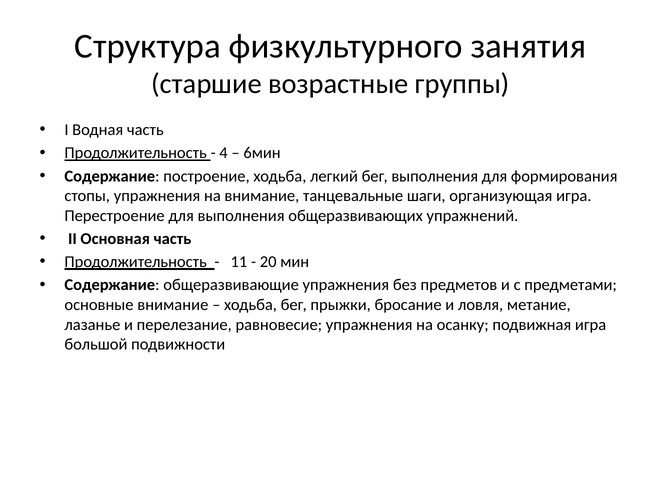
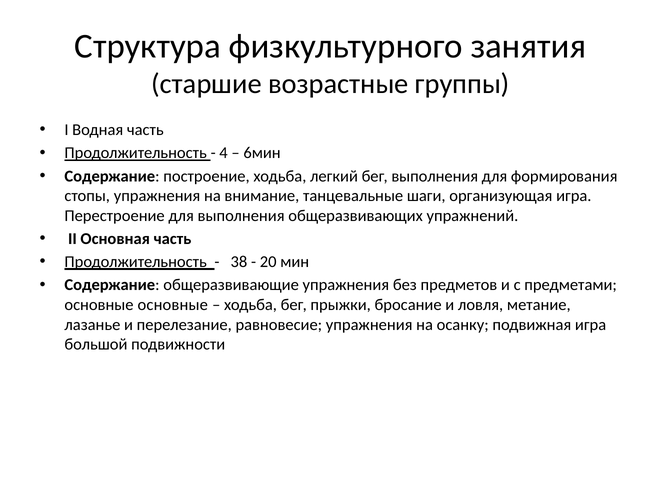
11: 11 -> 38 (239, 262)
основные внимание: внимание -> основные (173, 305)
